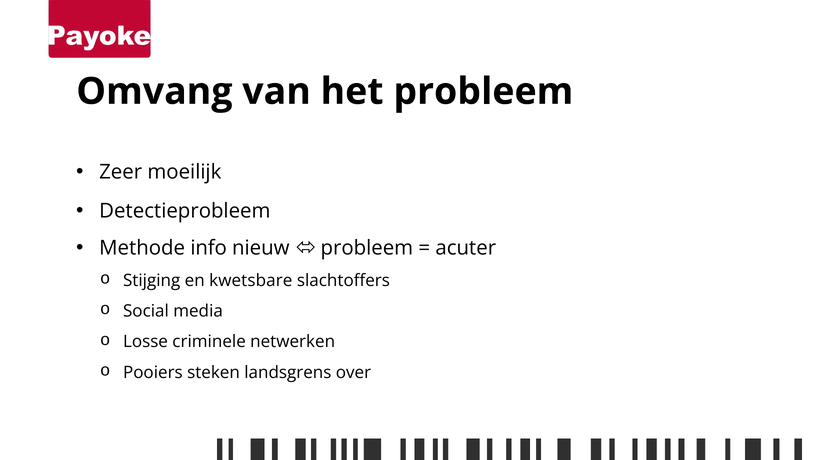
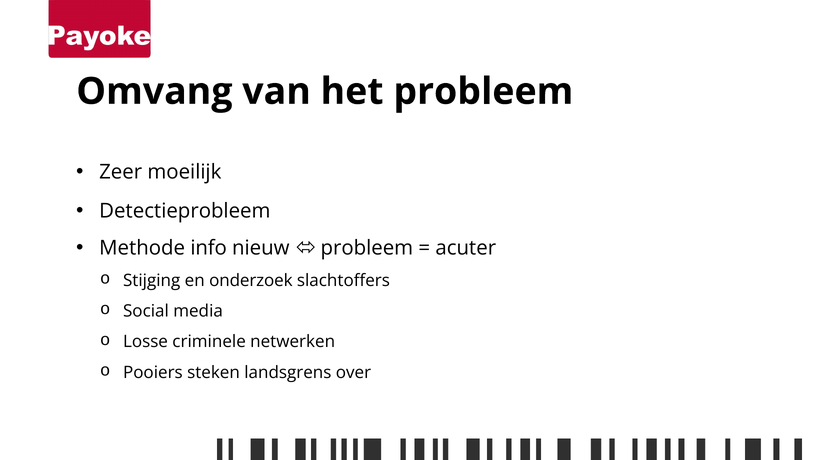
kwetsbare: kwetsbare -> onderzoek (251, 280)
